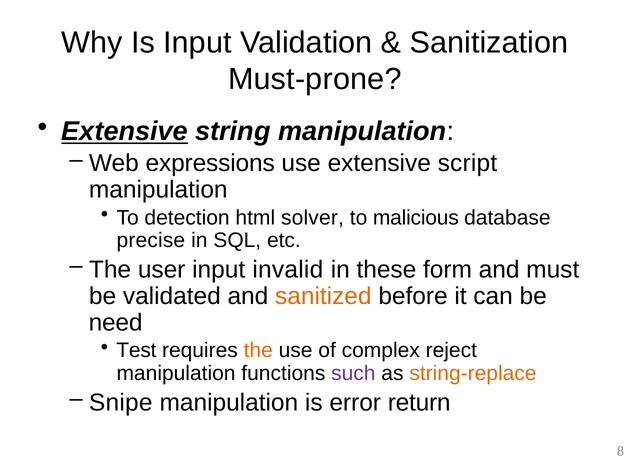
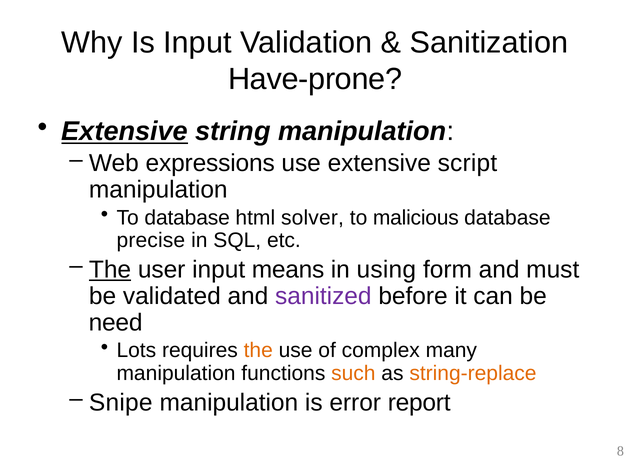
Must-prone: Must-prone -> Have-prone (315, 79)
To detection: detection -> database (187, 218)
The underline: none -> present (110, 270)
invalid: invalid -> means (288, 270)
these: these -> using (386, 270)
sanitized colour: orange -> purple (323, 296)
Test: Test -> Lots (136, 351)
reject: reject -> many (451, 351)
such colour: purple -> orange (353, 373)
return: return -> report (419, 403)
